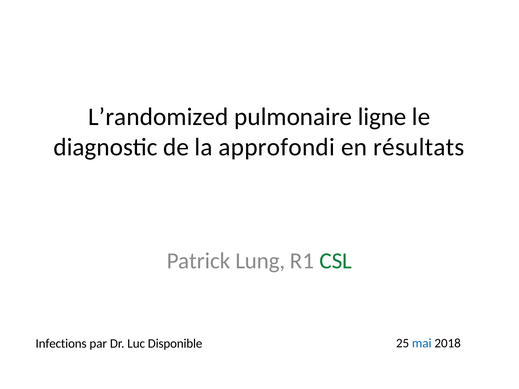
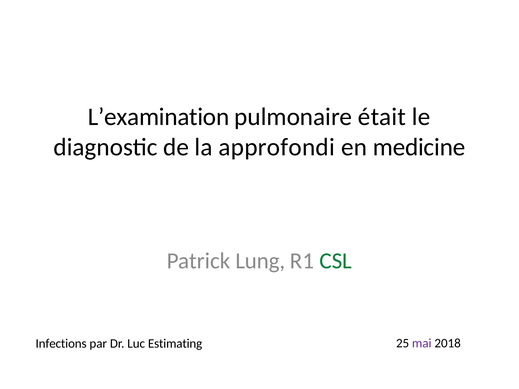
L’randomized: L’randomized -> L’examination (159, 117)
ligne: ligne -> était (382, 117)
résultats: résultats -> medicine (419, 147)
mai colour: blue -> purple (422, 344)
Disponible: Disponible -> Estimating (175, 344)
